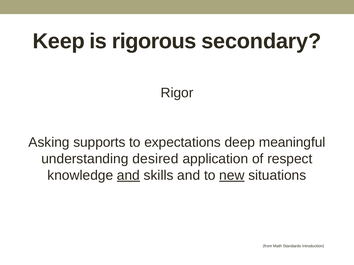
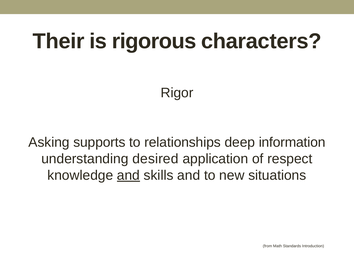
Keep: Keep -> Their (59, 41)
secondary: secondary -> characters (261, 41)
expectations: expectations -> relationships (183, 143)
meaningful: meaningful -> information (292, 143)
new underline: present -> none (232, 176)
